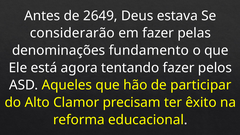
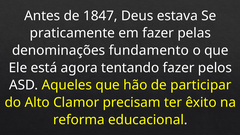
2649: 2649 -> 1847 (100, 16)
considerarão: considerarão -> praticamente (72, 33)
